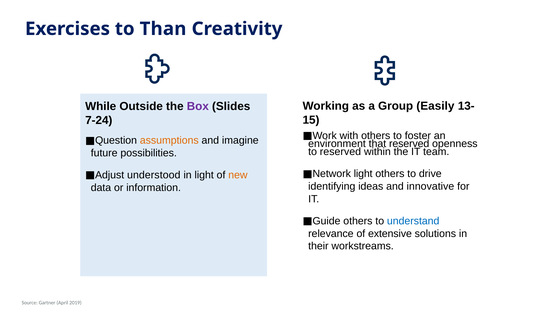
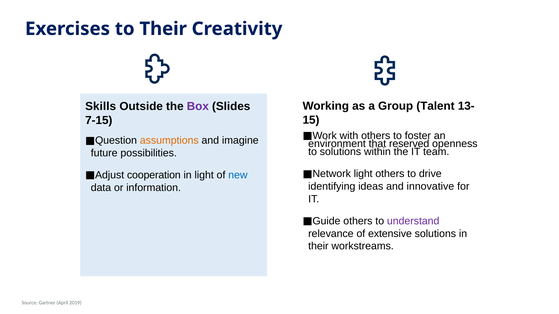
to Than: Than -> Their (163, 29)
Easily: Easily -> Talent (435, 106)
While: While -> Skills (101, 106)
7-24: 7-24 -> 7-15 (99, 120)
to reserved: reserved -> solutions (340, 152)
understood: understood -> cooperation (154, 175)
new colour: orange -> blue (238, 175)
understand colour: blue -> purple (413, 221)
